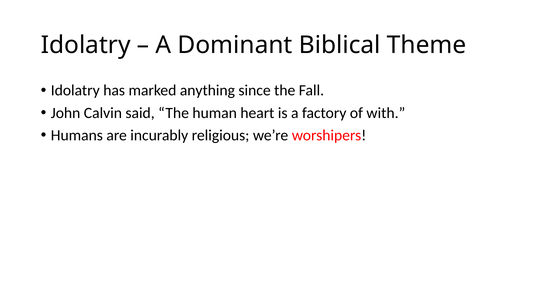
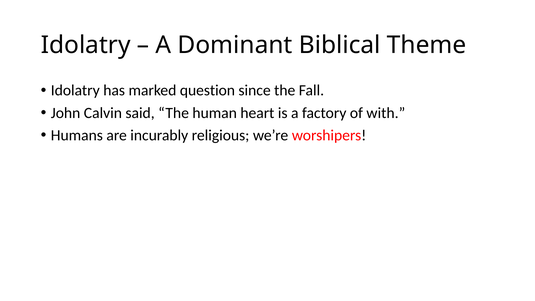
anything: anything -> question (207, 90)
